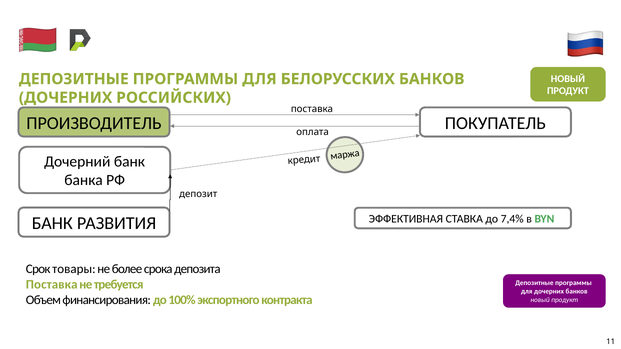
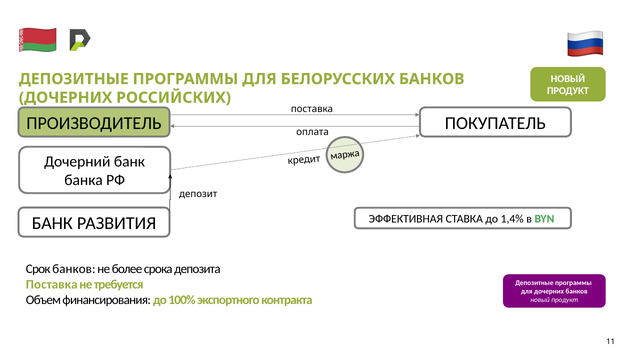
7,4%: 7,4% -> 1,4% (512, 219)
Срок товары: товары -> банков (74, 269)
